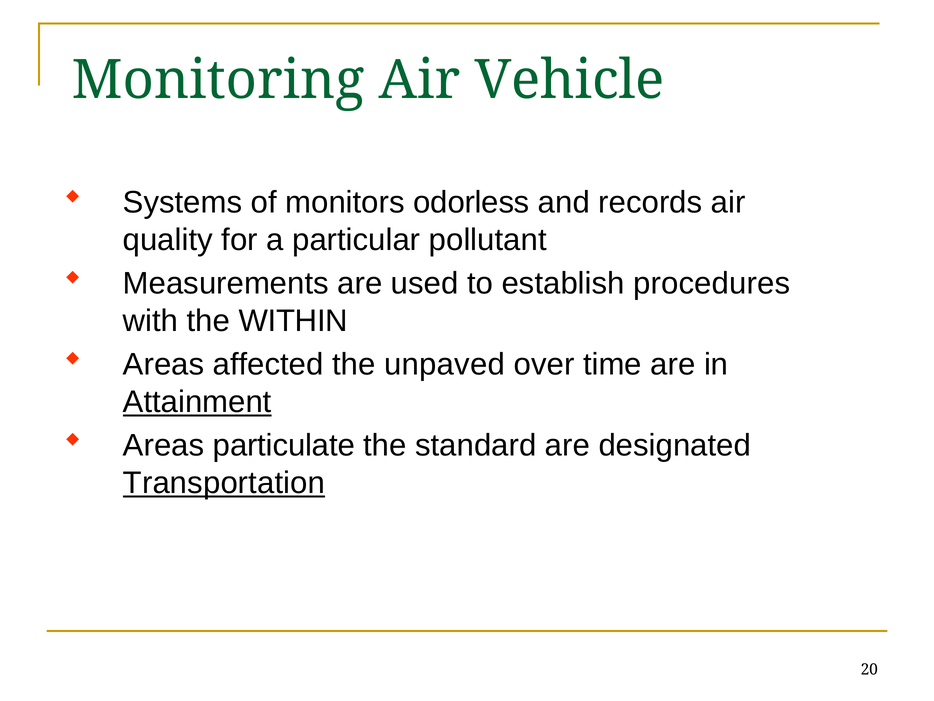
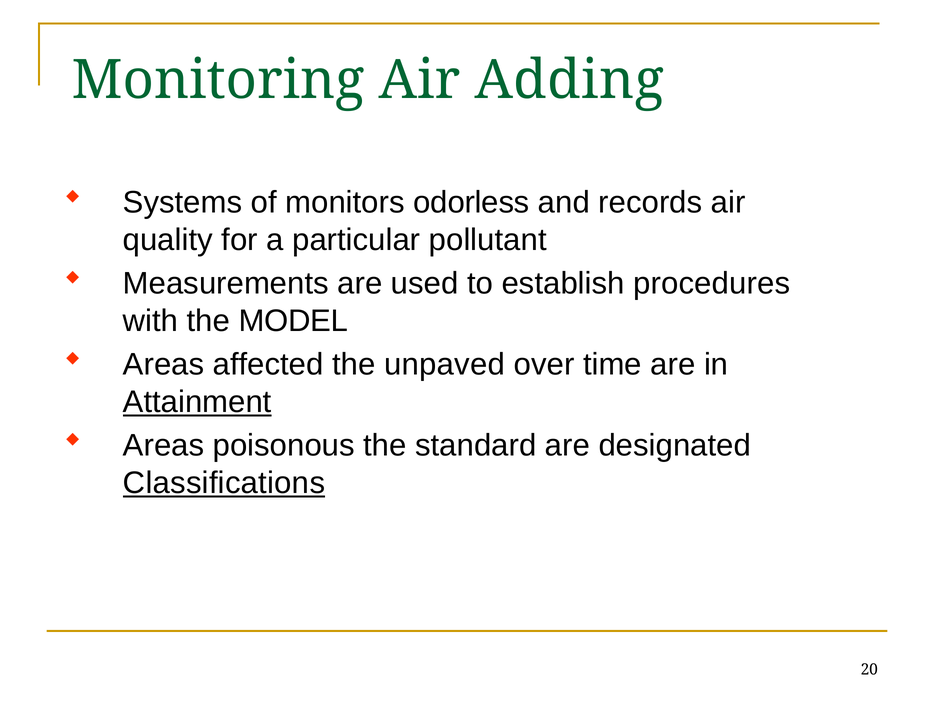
Vehicle: Vehicle -> Adding (569, 80)
WITHIN: WITHIN -> MODEL (293, 321)
particulate: particulate -> poisonous (284, 445)
Transportation: Transportation -> Classifications (224, 483)
